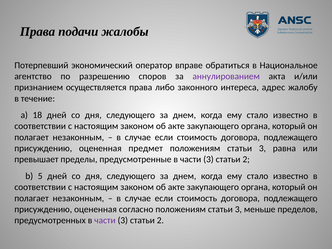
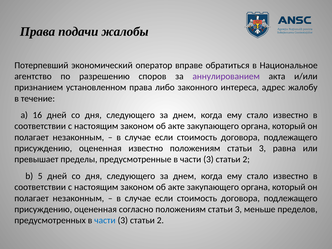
осуществляется: осуществляется -> установленном (96, 87)
18: 18 -> 16 (37, 115)
оцененная предмет: предмет -> известно (146, 148)
части colour: purple -> blue (105, 220)
